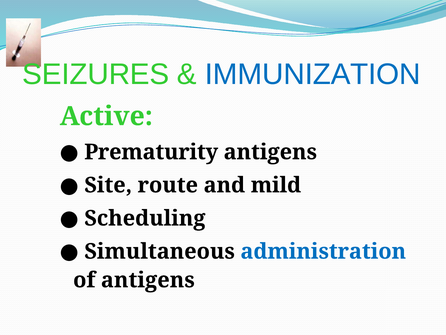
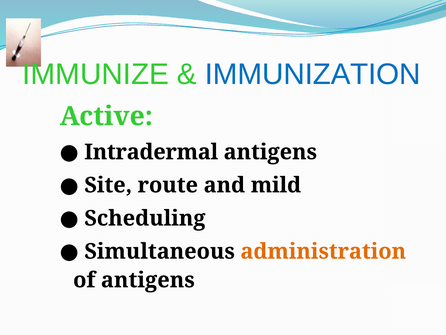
SEIZURES: SEIZURES -> IMMUNIZE (96, 74)
Prematurity: Prematurity -> Intradermal (151, 152)
administration colour: blue -> orange (323, 251)
